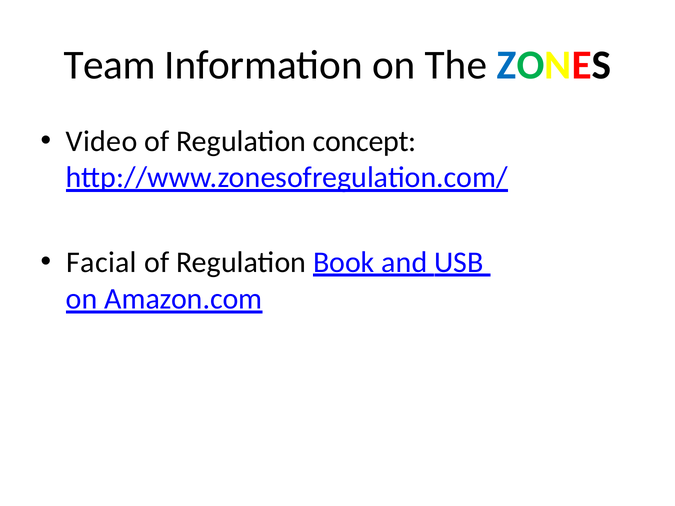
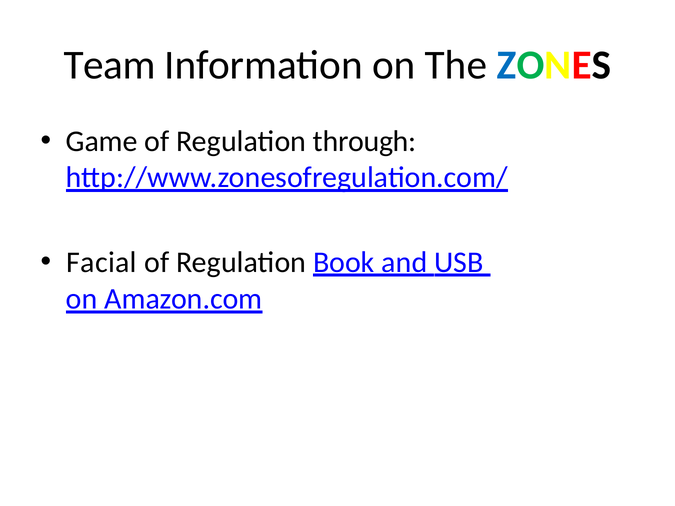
Video: Video -> Game (102, 142)
concept: concept -> through (365, 142)
